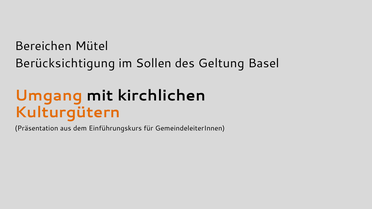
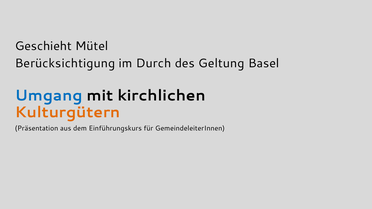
Bereichen: Bereichen -> Geschieht (43, 46)
Sollen: Sollen -> Durch (154, 63)
Umgang colour: orange -> blue (49, 96)
